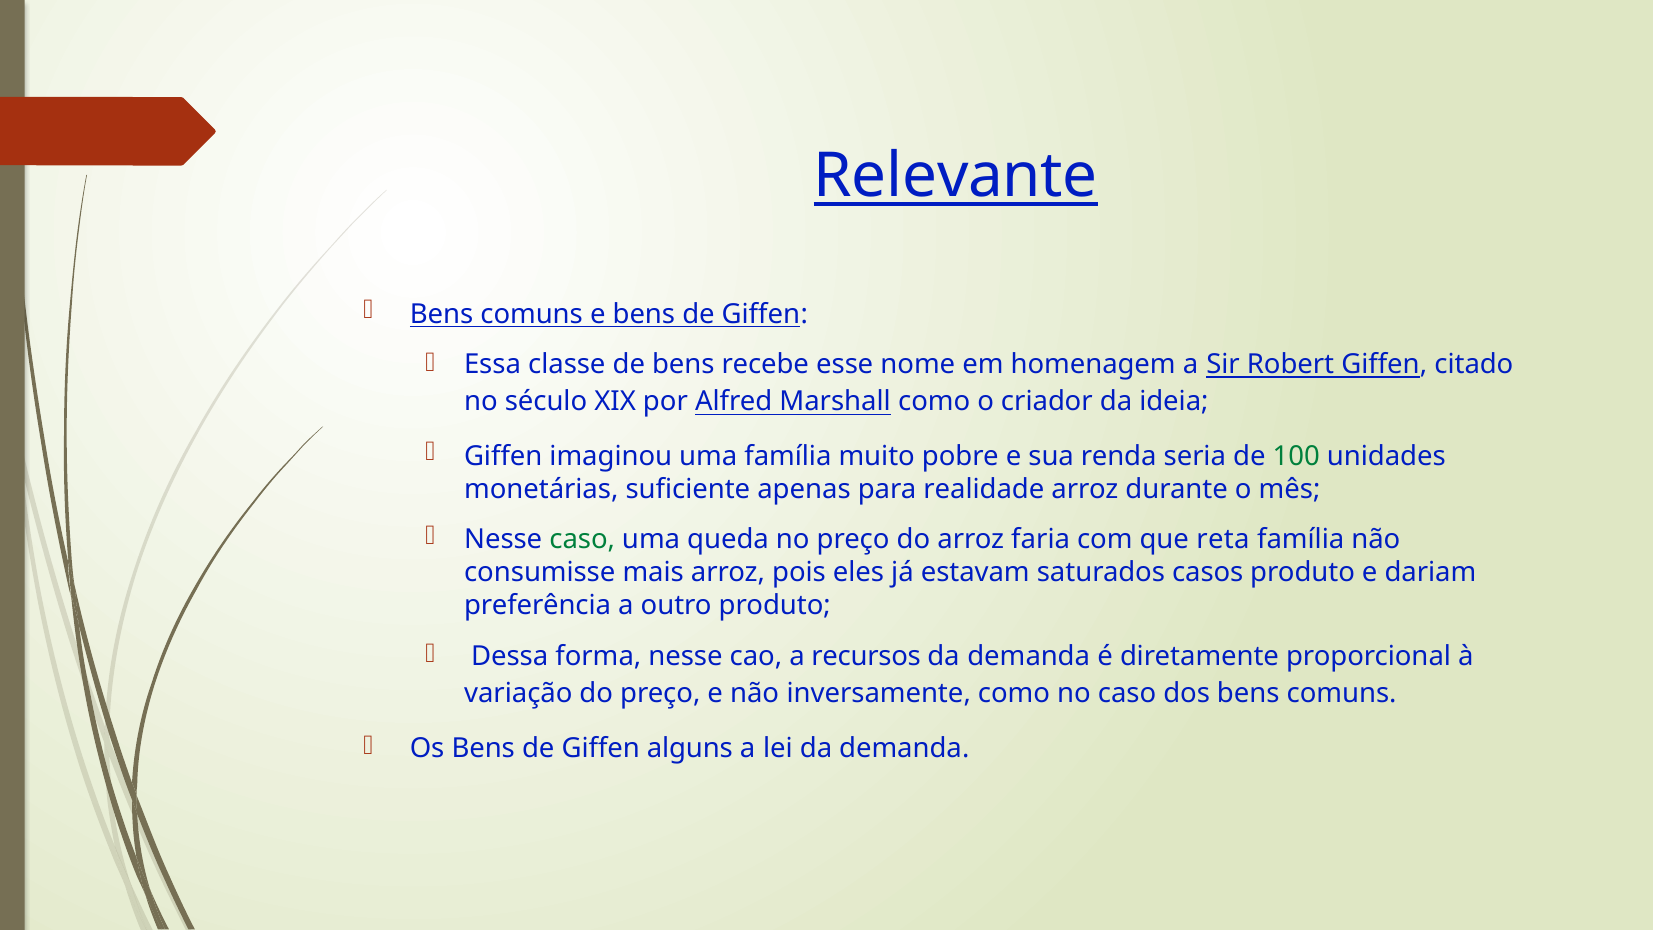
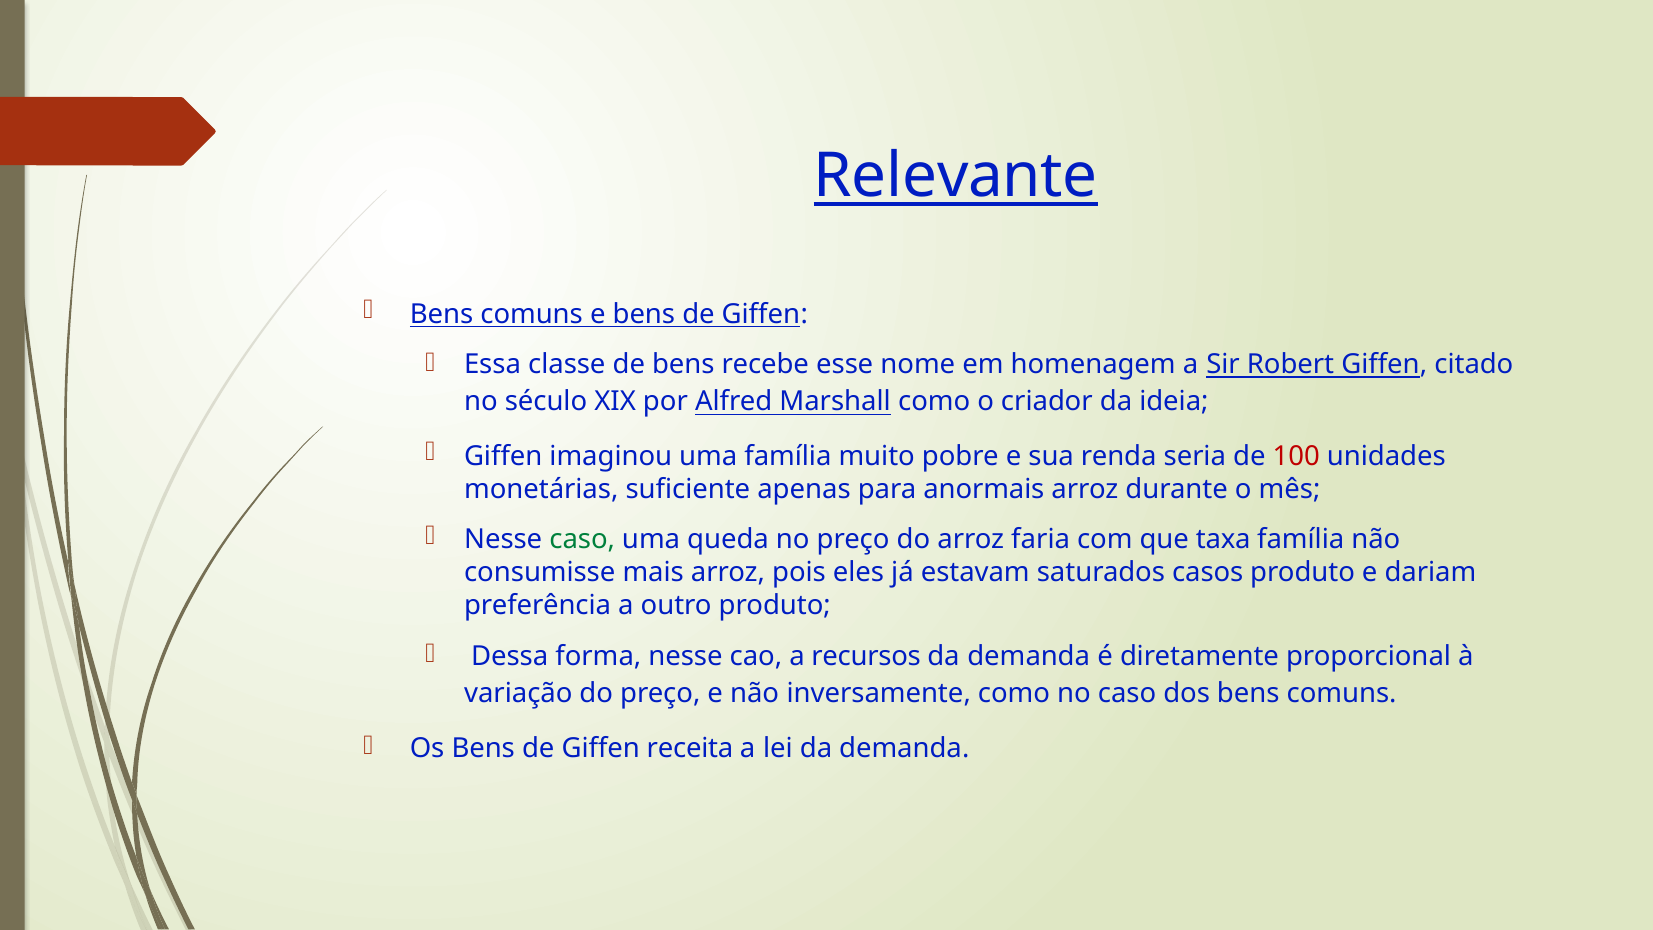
100 colour: green -> red (1296, 456)
realidade: realidade -> anormais (984, 489)
reta: reta -> taxa (1223, 540)
alguns: alguns -> receita (690, 748)
